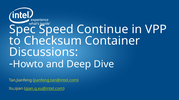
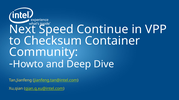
Spec: Spec -> Next (22, 30)
Discussions: Discussions -> Community (44, 52)
